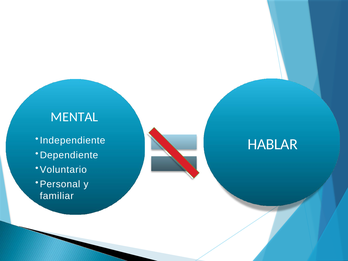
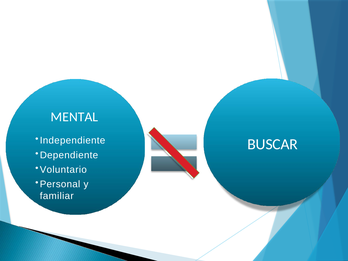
HABLAR: HABLAR -> BUSCAR (273, 144)
